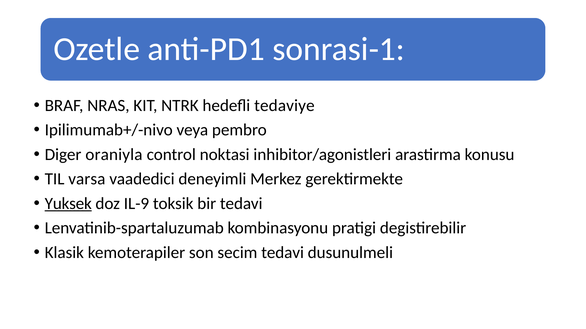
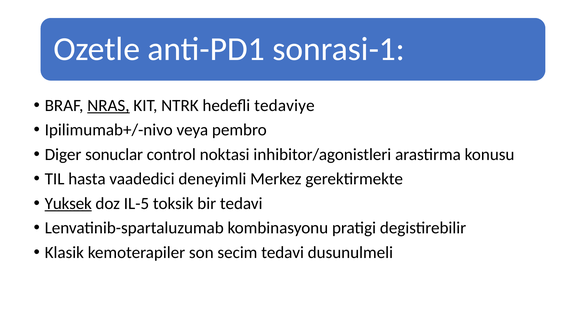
NRAS underline: none -> present (108, 106)
oraniyla: oraniyla -> sonuclar (114, 155)
varsa: varsa -> hasta (87, 179)
IL-9: IL-9 -> IL-5 (136, 204)
